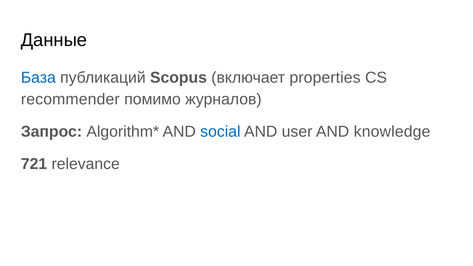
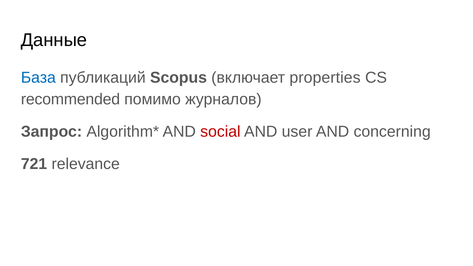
recommender: recommender -> recommended (70, 99)
social colour: blue -> red (220, 132)
knowledge: knowledge -> concerning (392, 132)
